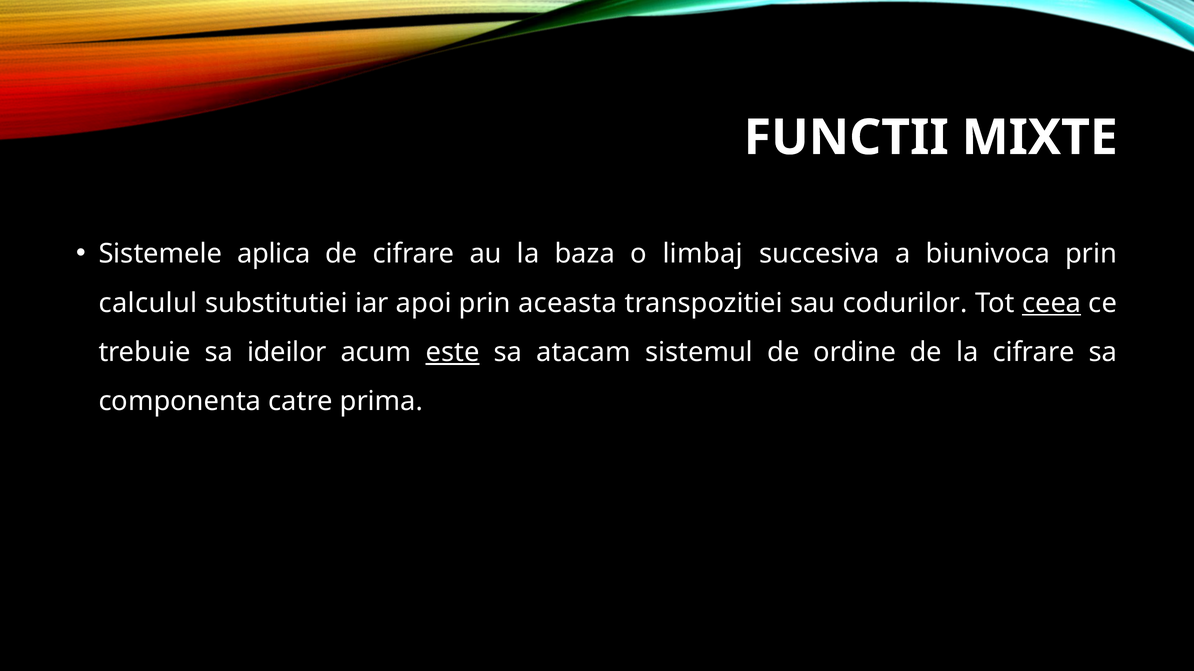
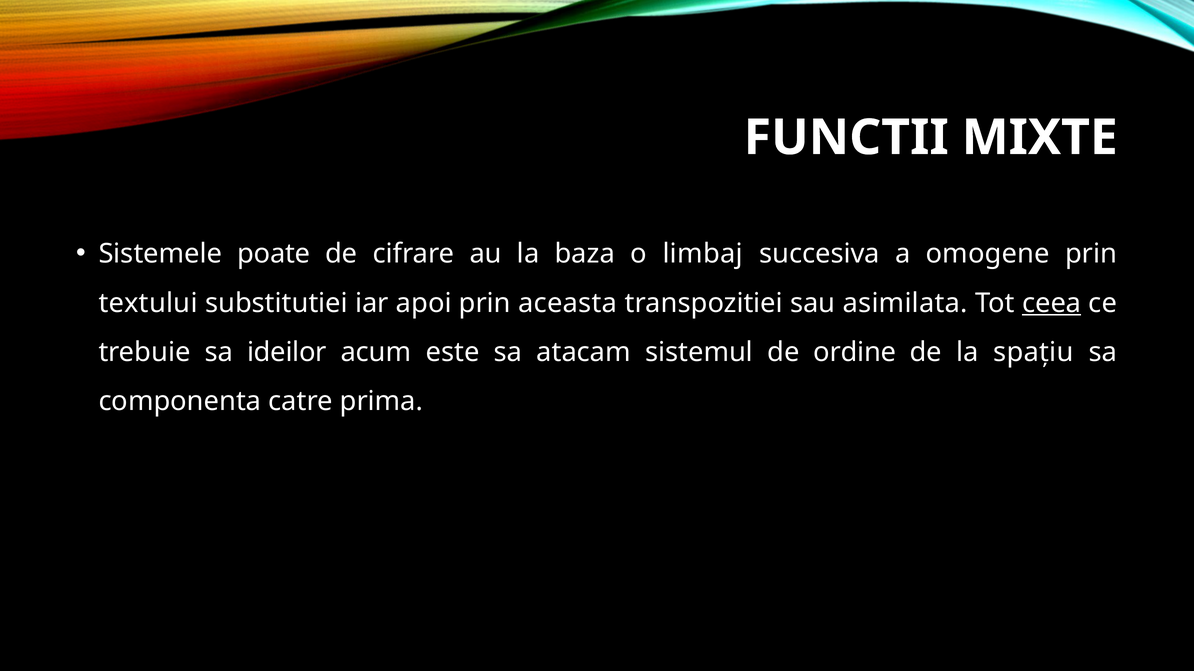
aplica: aplica -> poate (274, 254)
biunivoca: biunivoca -> omogene (988, 254)
calculul: calculul -> textului (148, 303)
codurilor: codurilor -> asimilata (905, 303)
este underline: present -> none (453, 353)
la cifrare: cifrare -> spațiu (1033, 353)
